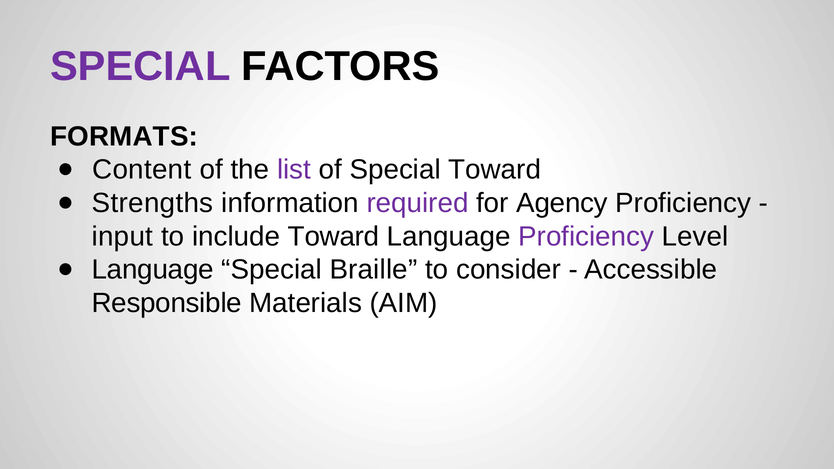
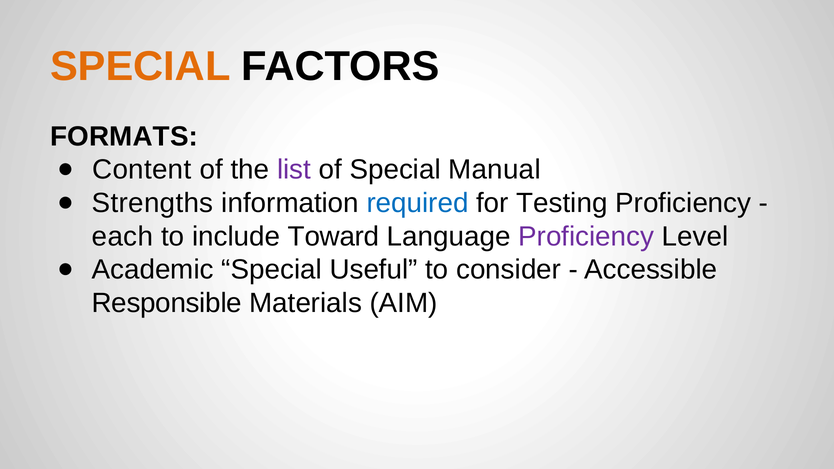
SPECIAL colour: purple -> orange (140, 67)
Special Toward: Toward -> Manual (495, 170)
required colour: purple -> blue (418, 203)
Agency: Agency -> Testing (562, 203)
input: input -> each (122, 237)
Language: Language -> Academic (153, 270)
Braille: Braille -> Useful (374, 270)
